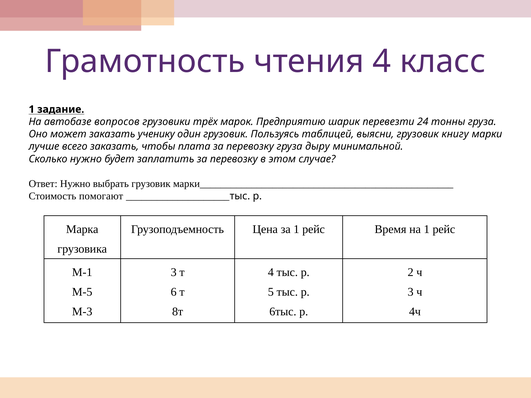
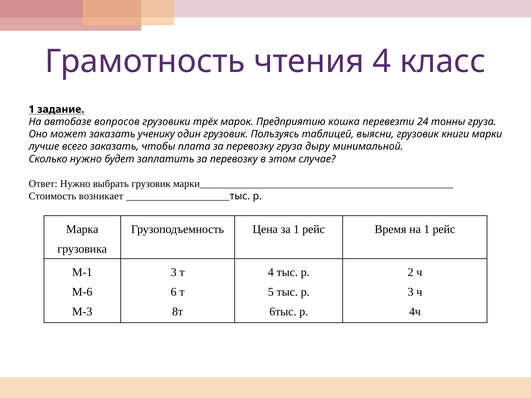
шарик: шарик -> кошка (344, 122)
книгу: книгу -> книги (455, 134)
помогают: помогают -> возникает (101, 196)
М-5: М-5 -> М-6 (82, 292)
